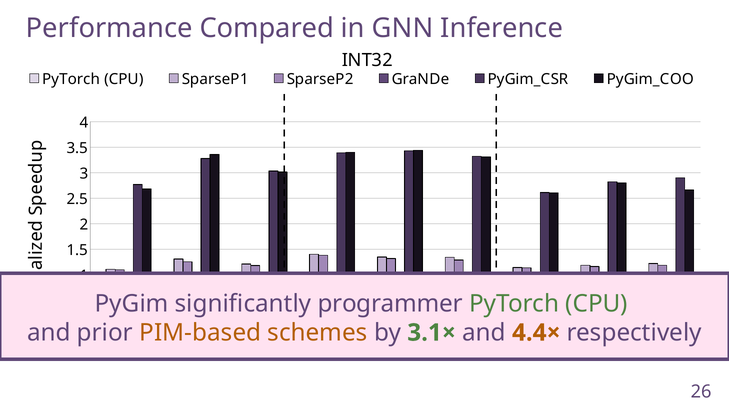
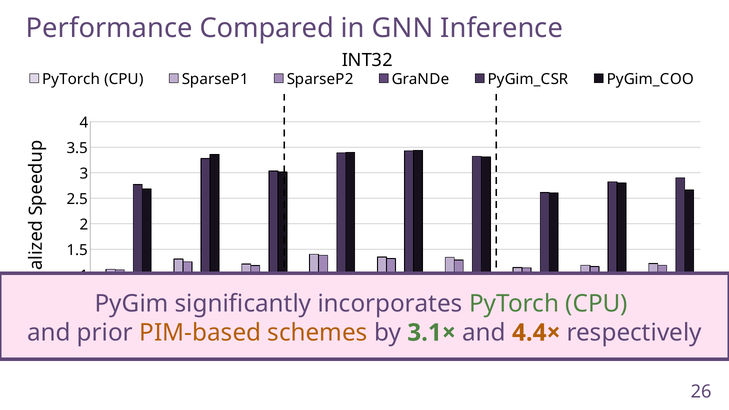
programmer: programmer -> incorporates (390, 304)
